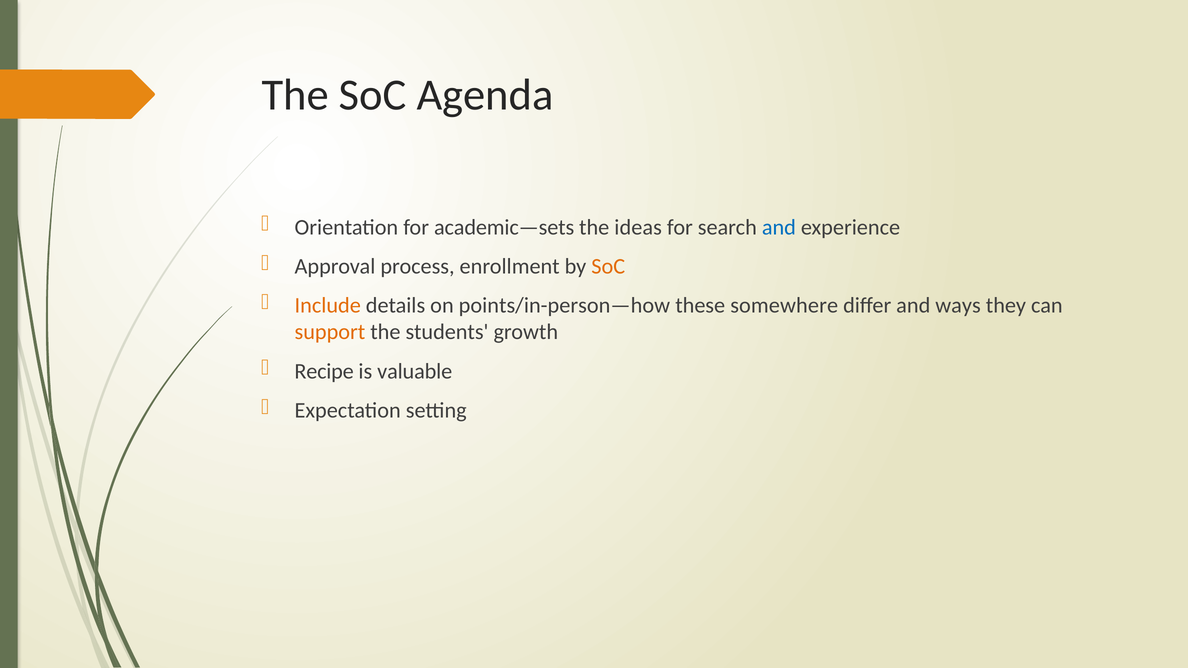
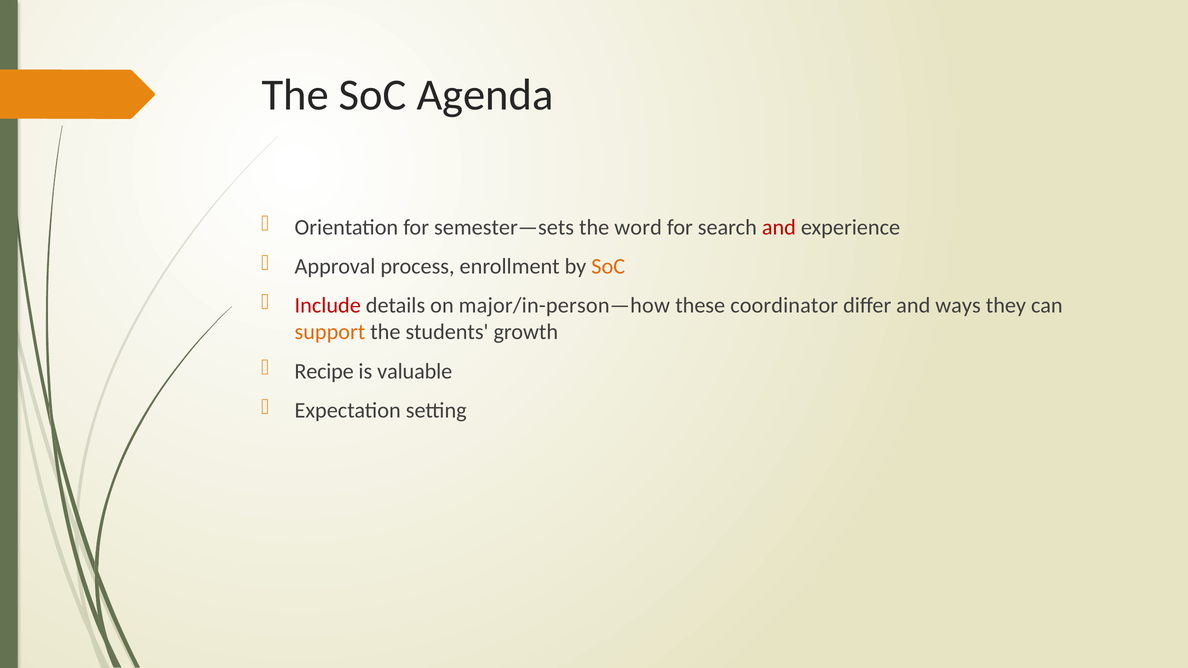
academic—sets: academic—sets -> semester—sets (504, 227)
ideas: ideas -> word (638, 227)
and colour: blue -> red (779, 227)
Include colour: orange -> red (328, 306)
points/in-person—how: points/in-person—how -> major/in-person—how (564, 306)
somewhere: somewhere -> coordinator (784, 306)
